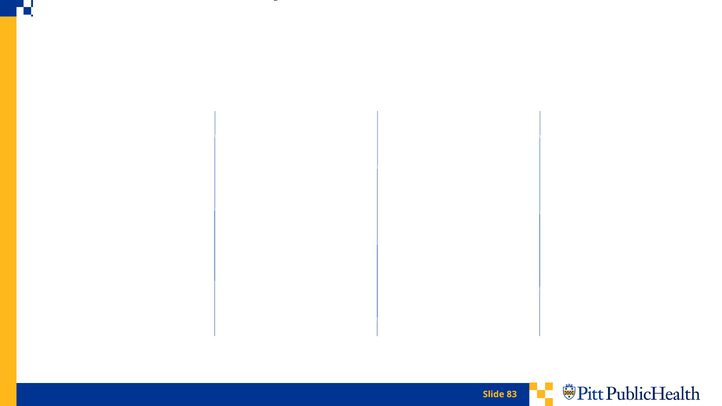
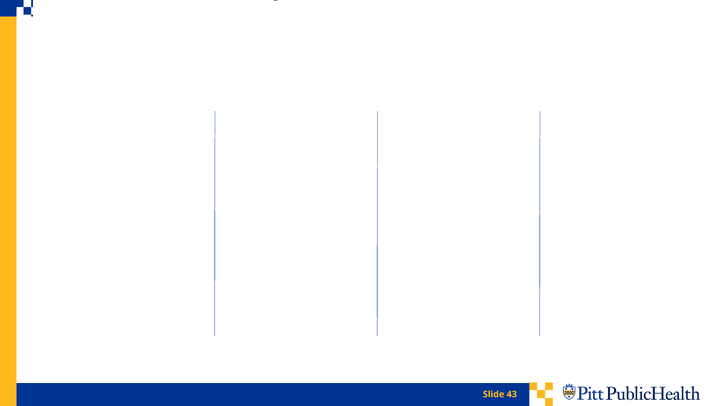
83: 83 -> 43 (512, 394)
